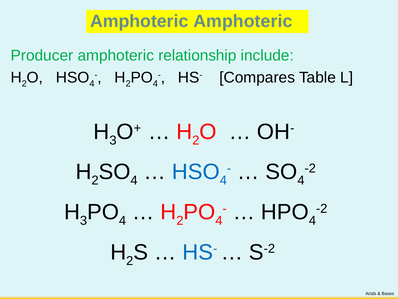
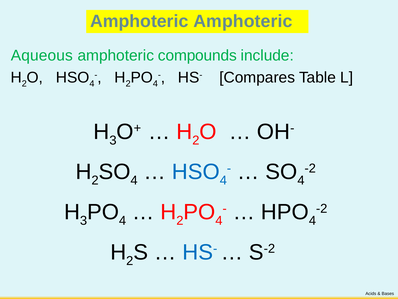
Producer: Producer -> Aqueous (42, 55)
relationship: relationship -> compounds (197, 55)
